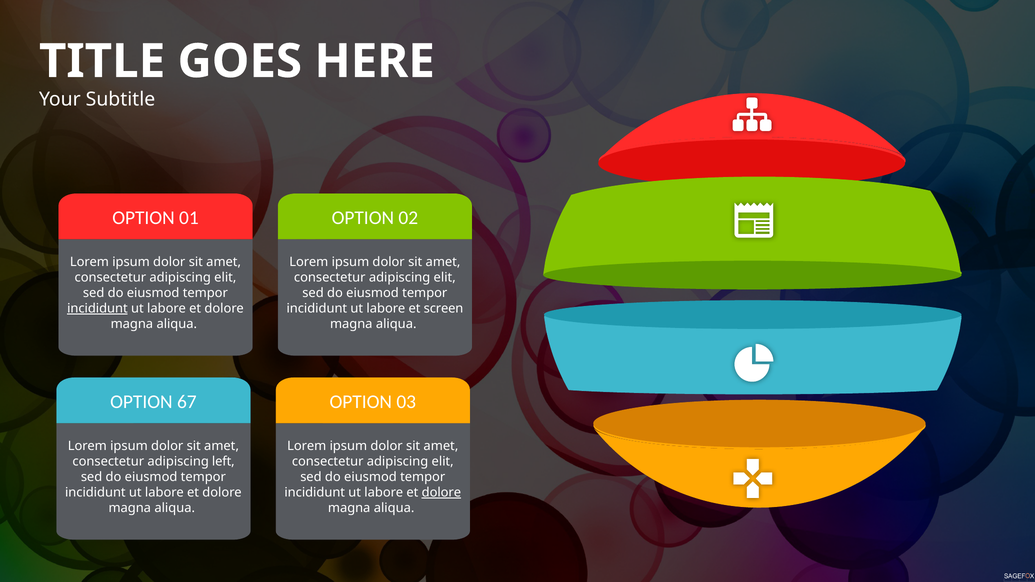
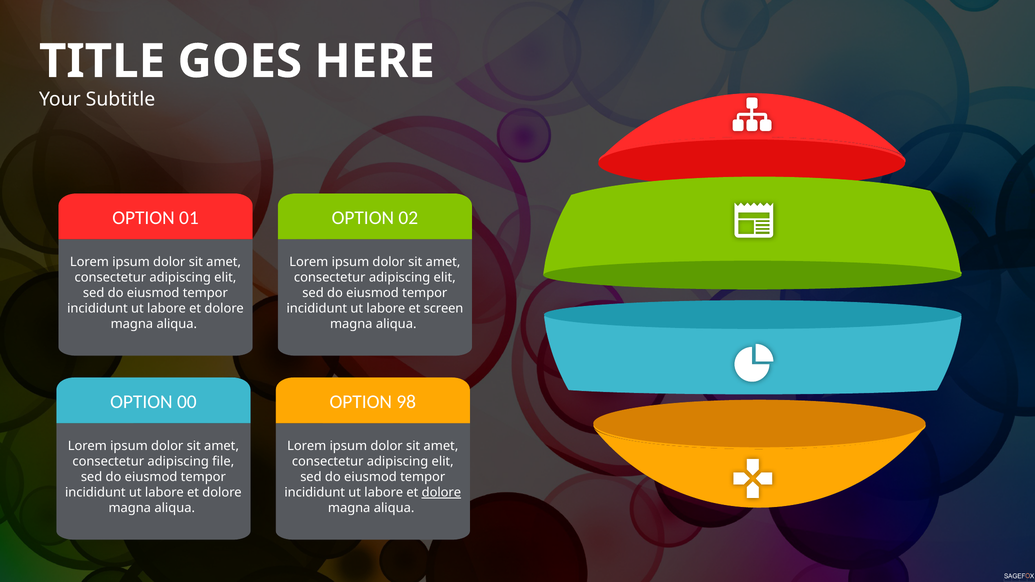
incididunt underline: present -> none (97, 308)
67: 67 -> 00 (187, 402)
03: 03 -> 98 (406, 402)
left: left -> file (223, 461)
